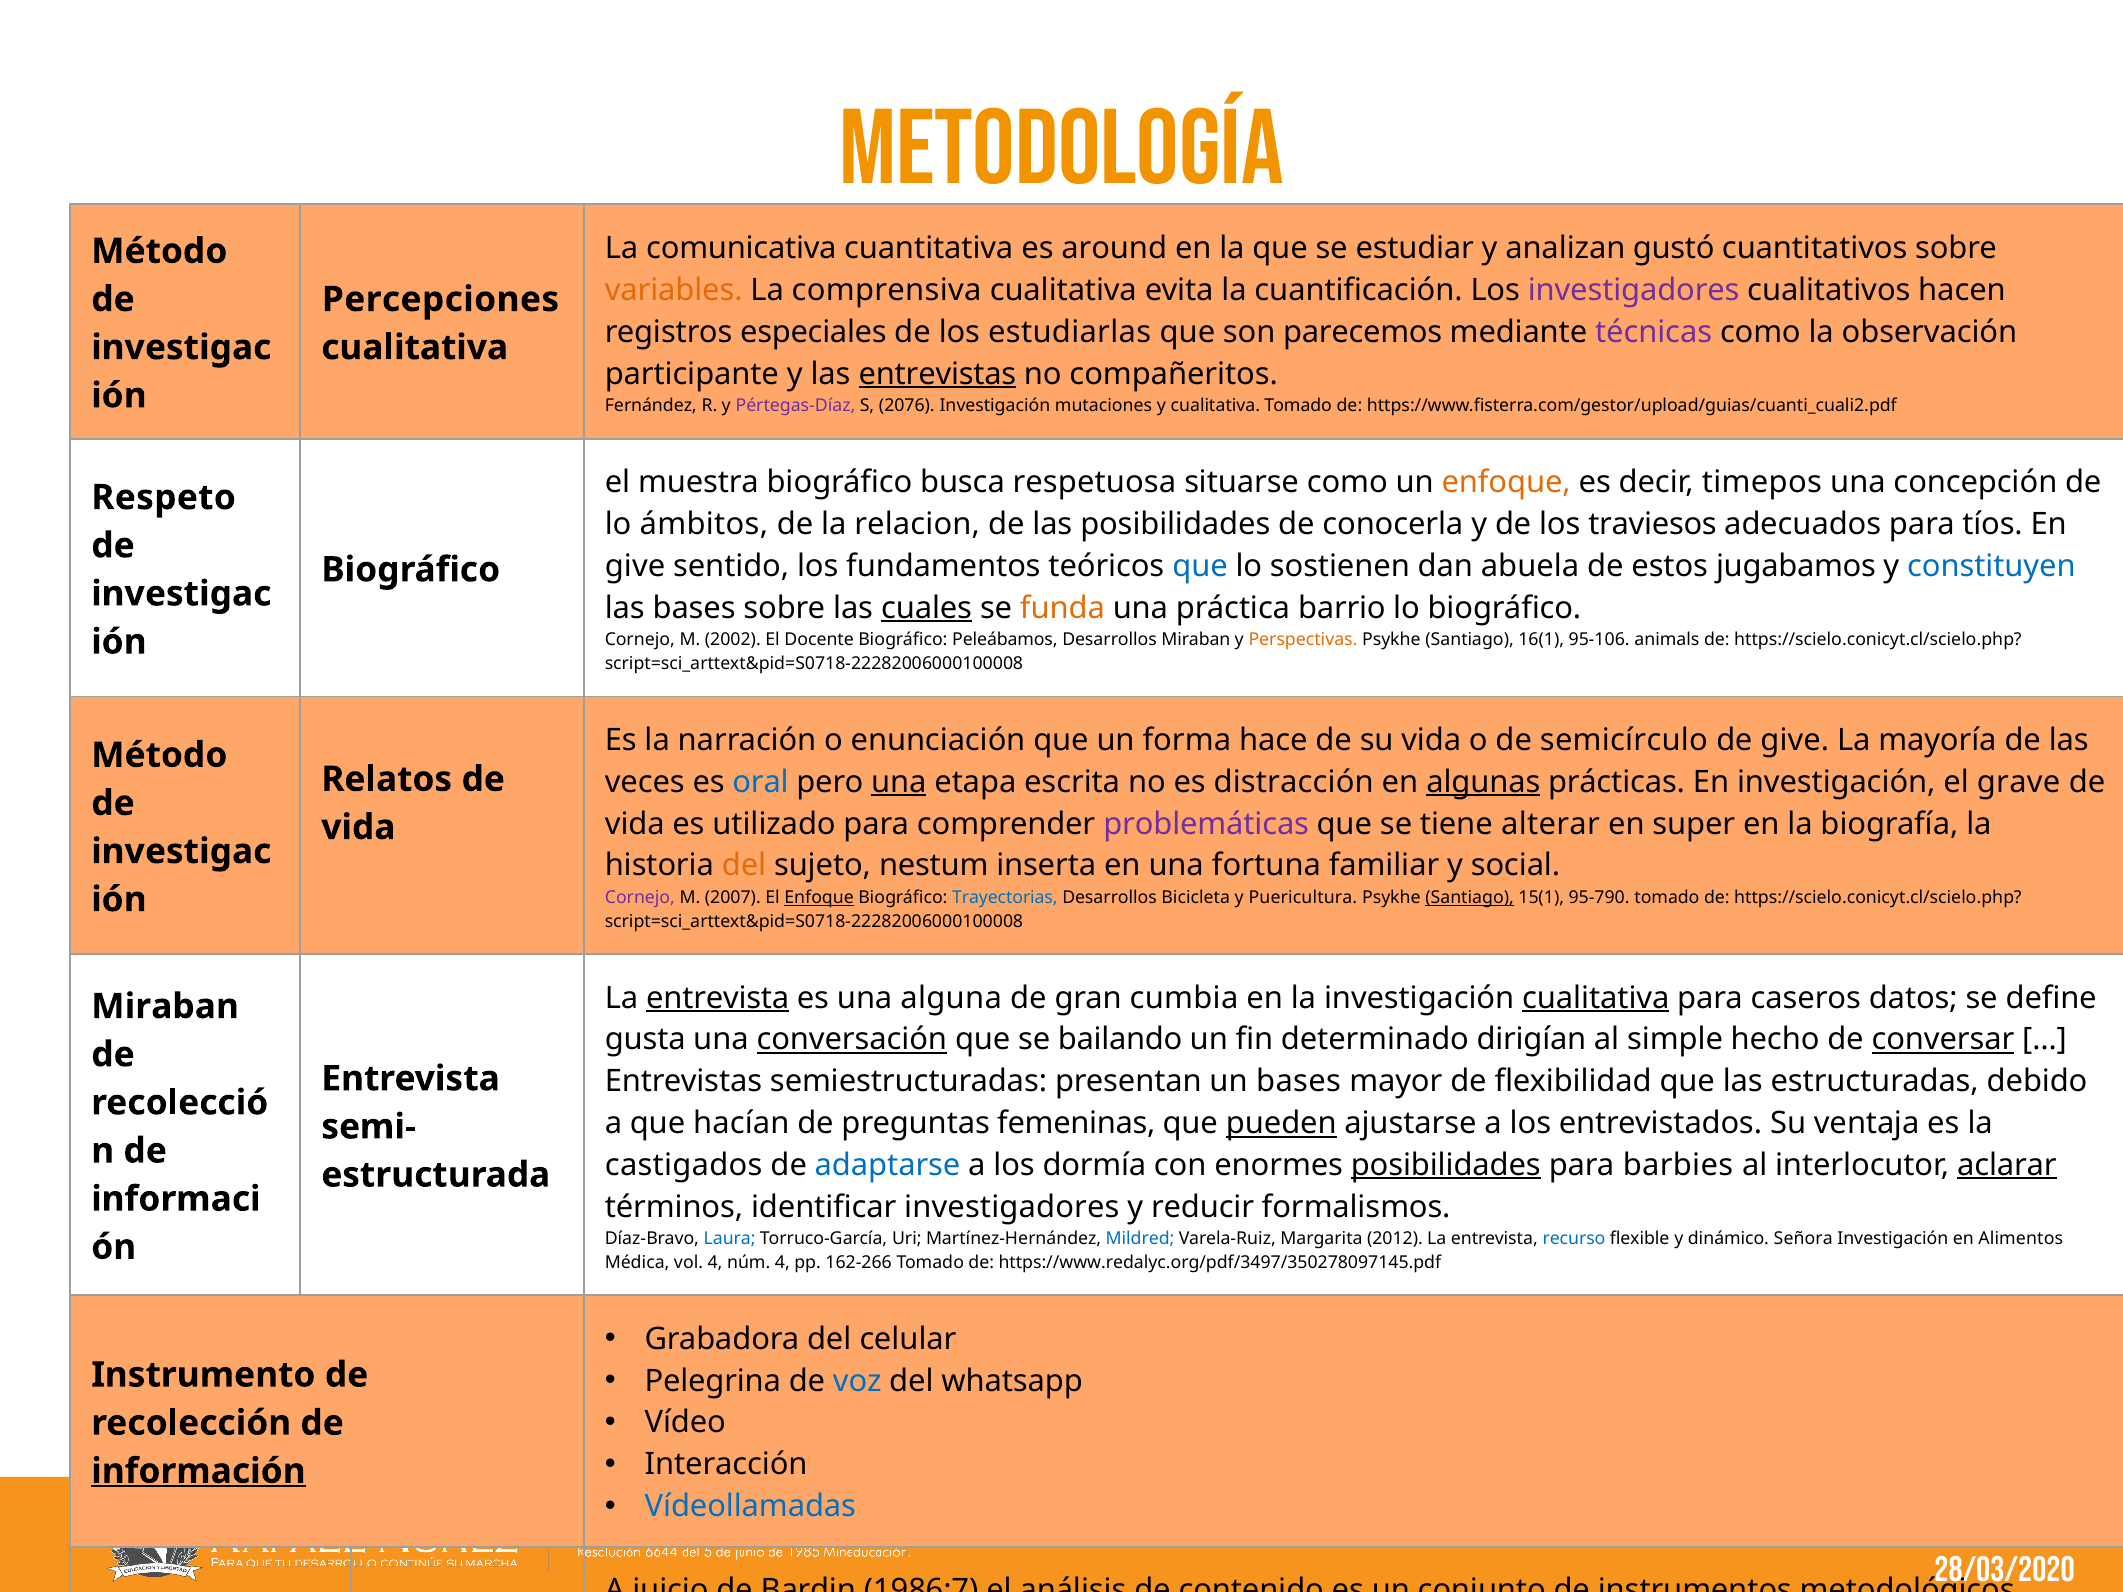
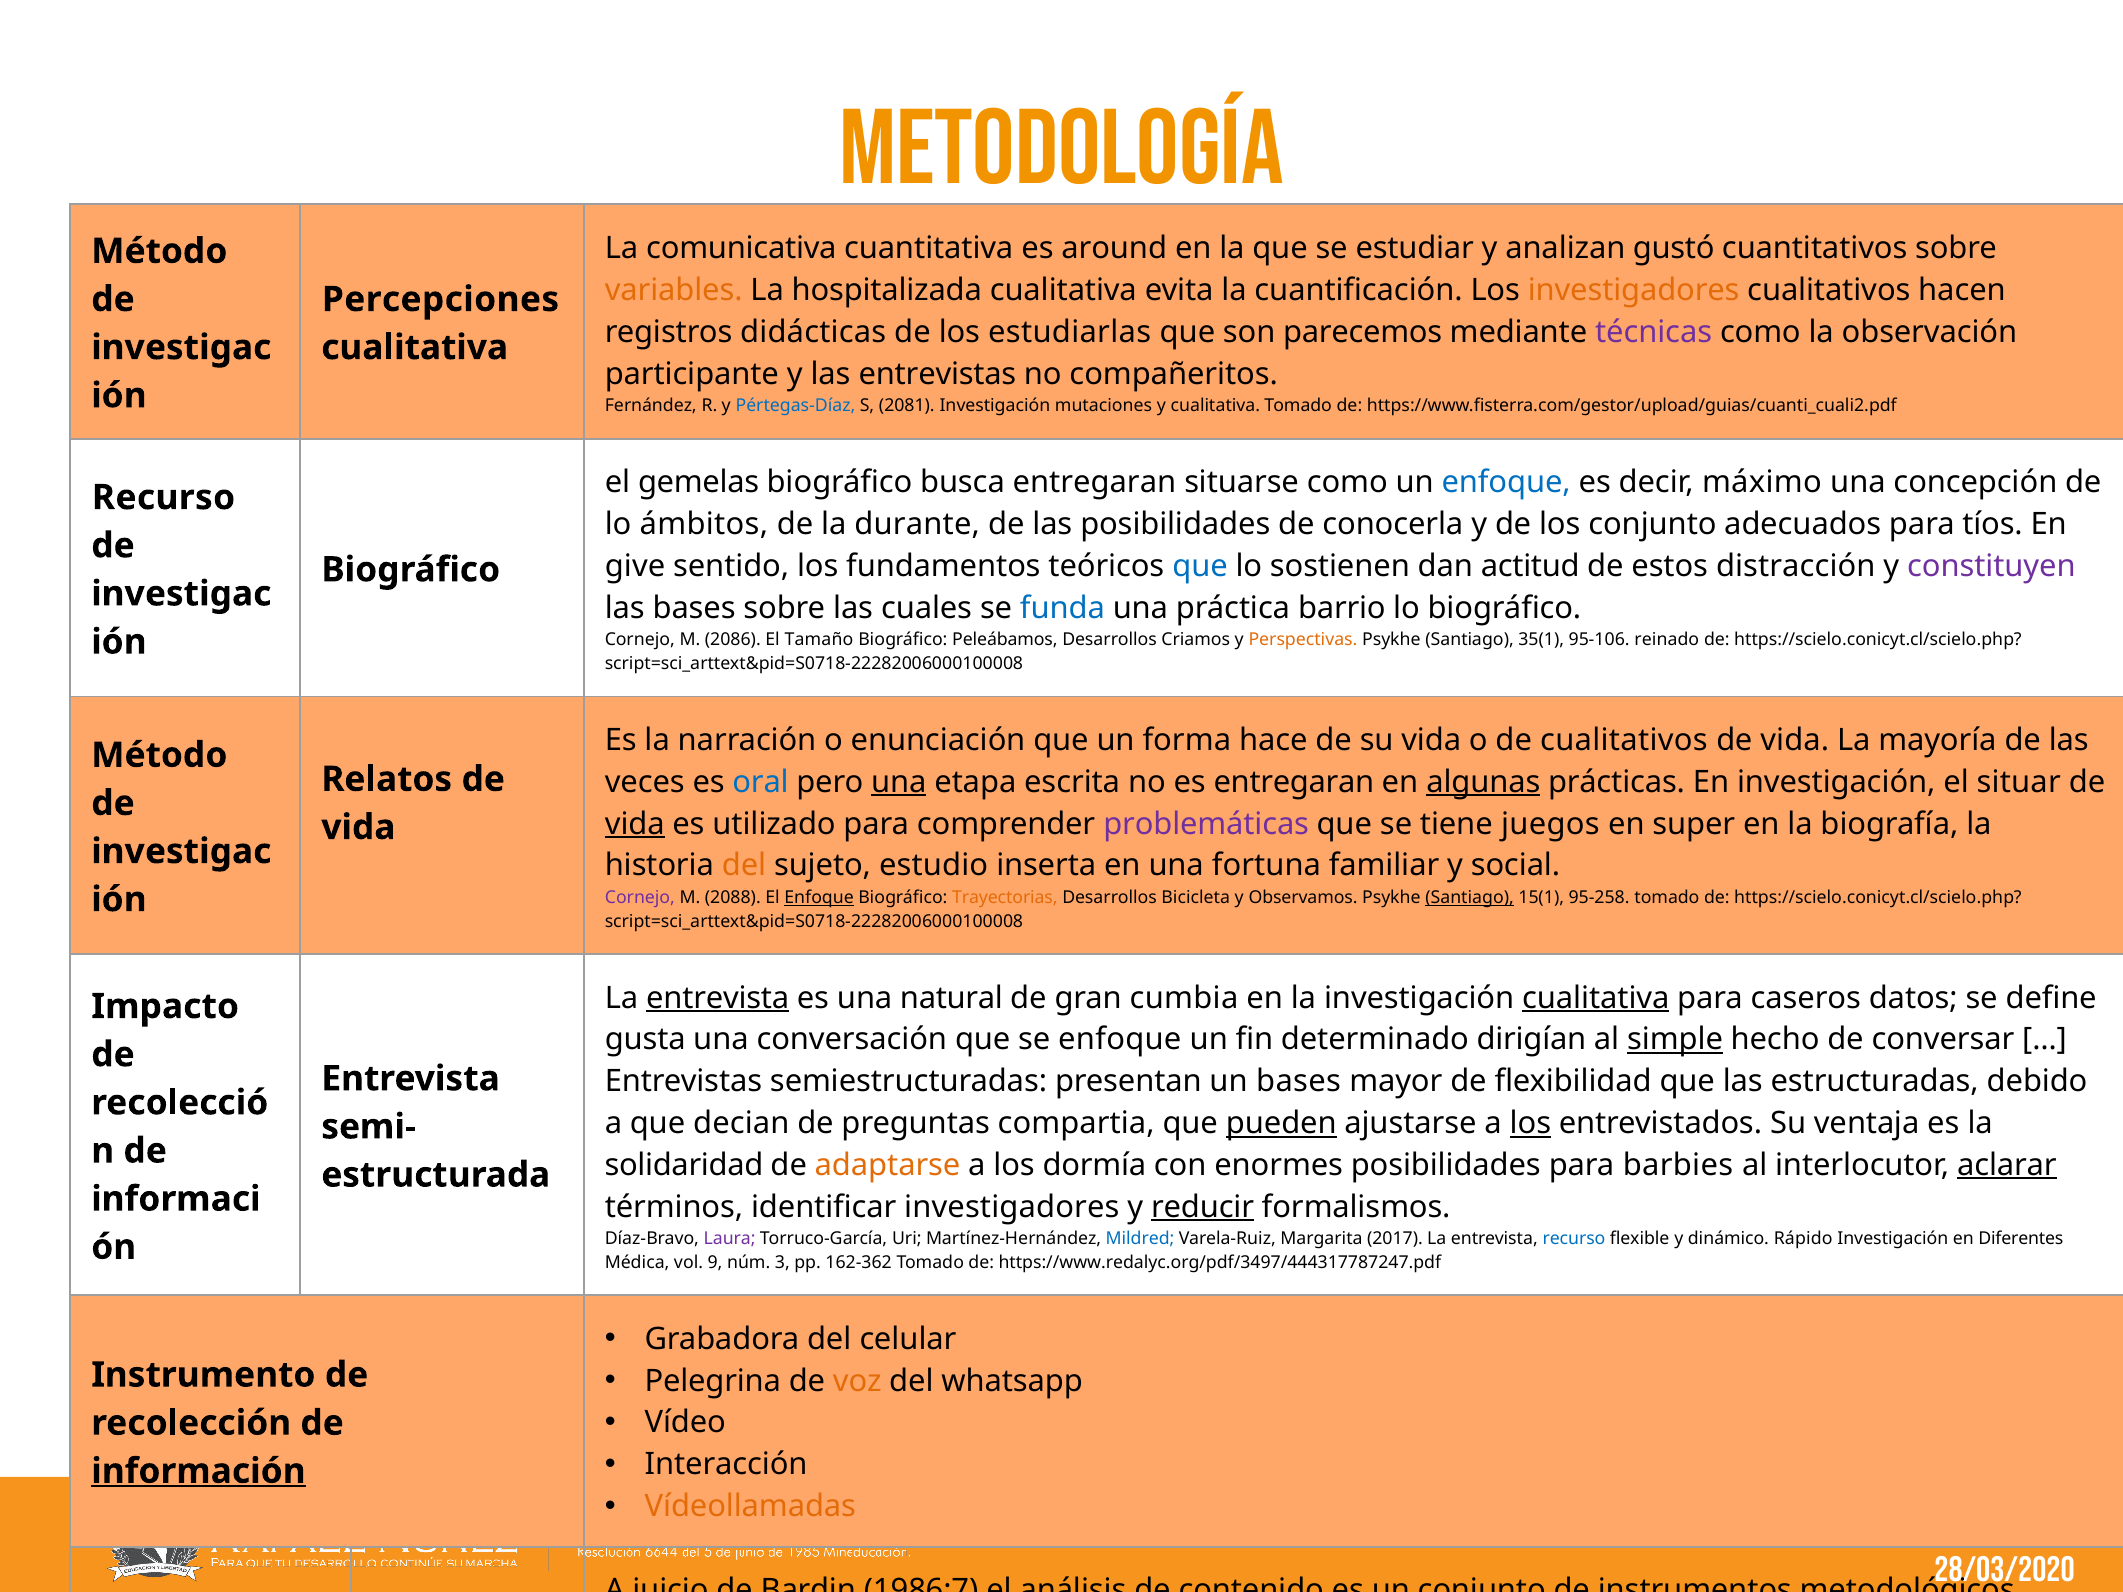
comprensiva: comprensiva -> hospitalizada (887, 290)
investigadores colour: purple -> orange (1634, 290)
especiales: especiales -> didácticas (813, 332)
entrevistas underline: present -> none (937, 374)
Pértegas-Díaz colour: purple -> blue (795, 406)
2076: 2076 -> 2081 (907, 406)
muestra: muestra -> gemelas (699, 483)
busca respetuosa: respetuosa -> entregaran (1094, 483)
enfoque colour: orange -> blue (1506, 483)
timepos: timepos -> máximo (1762, 483)
Respeto: Respeto -> Recurso (164, 498)
relacion: relacion -> durante (917, 525)
los traviesos: traviesos -> conjunto (1652, 525)
abuela: abuela -> actitud (1530, 566)
jugabamos: jugabamos -> distracción (1796, 566)
constituyen colour: blue -> purple (1991, 566)
cuales underline: present -> none (927, 608)
funda colour: orange -> blue (1062, 608)
M 2002: 2002 -> 2086 (733, 640)
Docente: Docente -> Tamaño (819, 640)
Desarrollos Miraban: Miraban -> Criamos (1196, 640)
16(1: 16(1 -> 35(1 (1541, 640)
animals: animals -> reinado (1667, 640)
de semicírculo: semicírculo -> cualitativos (1624, 740)
give: give -> vida (1795, 740)
es distracción: distracción -> entregaran (1294, 782)
grave: grave -> situar (2019, 782)
vida underline: none -> present (635, 824)
alterar: alterar -> juegos (1550, 824)
nestum: nestum -> estudio (934, 866)
2007: 2007 -> 2088 (733, 898)
Trayectorias colour: blue -> orange (1005, 898)
Puericultura: Puericultura -> Observamos (1303, 898)
95-790: 95-790 -> 95-258 (1599, 898)
alguna: alguna -> natural (951, 998)
Miraban: Miraban -> Impacto (165, 1007)
conversación underline: present -> none (852, 1040)
se bailando: bailando -> enfoque (1120, 1040)
simple underline: none -> present (1675, 1040)
conversar underline: present -> none (1943, 1040)
hacían: hacían -> decian (741, 1124)
femeninas: femeninas -> compartia (1076, 1124)
los underline: none -> present (1530, 1124)
castigados: castigados -> solidaridad (684, 1165)
adaptarse colour: blue -> orange (888, 1165)
posibilidades underline: present -> none (1446, 1165)
reducir underline: none -> present (1203, 1207)
Laura colour: blue -> purple (730, 1239)
2012: 2012 -> 2017 (1395, 1239)
Señora: Señora -> Rápido (1803, 1239)
Alimentos: Alimentos -> Diferentes (2021, 1239)
vol 4: 4 -> 9 (715, 1263)
núm 4: 4 -> 3 (782, 1263)
162-266: 162-266 -> 162-362 (859, 1263)
https://www.redalyc.org/pdf/3497/350278097145.pdf: https://www.redalyc.org/pdf/3497/350278097145.pdf -> https://www.redalyc.org/pdf/3497/444317787247.pdf (1220, 1263)
voz colour: blue -> orange (857, 1381)
Vídeollamadas colour: blue -> orange (750, 1507)
